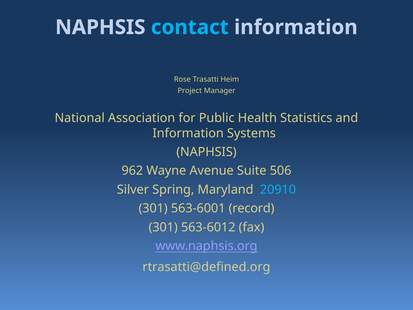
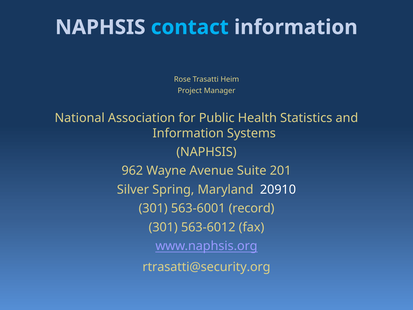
506: 506 -> 201 (281, 171)
20910 colour: light blue -> white (278, 190)
rtrasatti@defined.org: rtrasatti@defined.org -> rtrasatti@security.org (206, 267)
